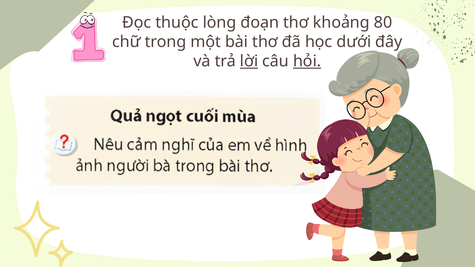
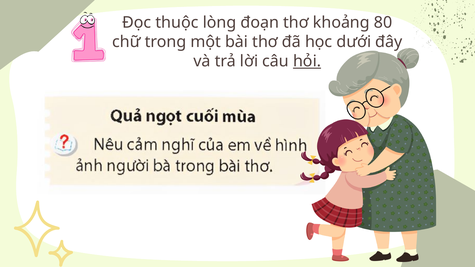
lời underline: present -> none (249, 61)
